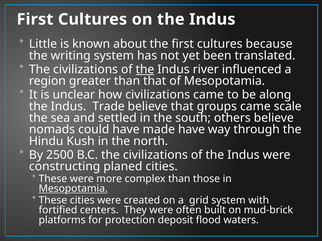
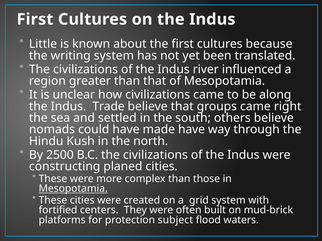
the underline: present -> none (145, 70)
scale: scale -> right (288, 107)
deposit: deposit -> subject (175, 220)
